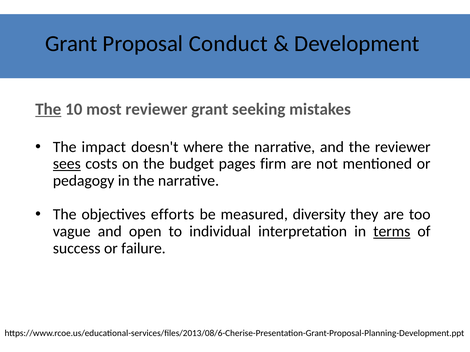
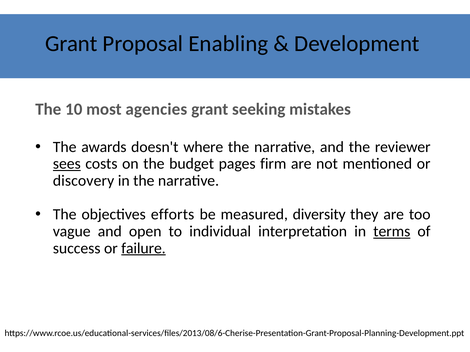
Conduct: Conduct -> Enabling (228, 44)
The underline: present -> none (48, 109)
most reviewer: reviewer -> agencies (156, 109)
impact: impact -> awards (104, 147)
pedagogy: pedagogy -> discovery (84, 181)
failure underline: none -> present (143, 249)
